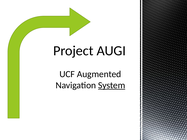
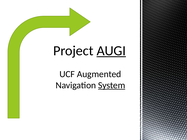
AUGI underline: none -> present (111, 51)
